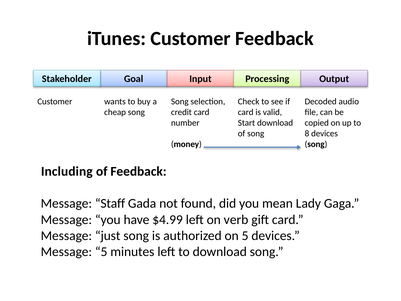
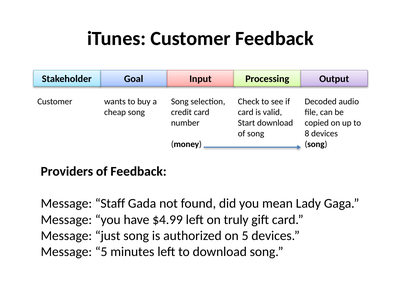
Including: Including -> Providers (67, 171)
verb: verb -> truly (236, 219)
